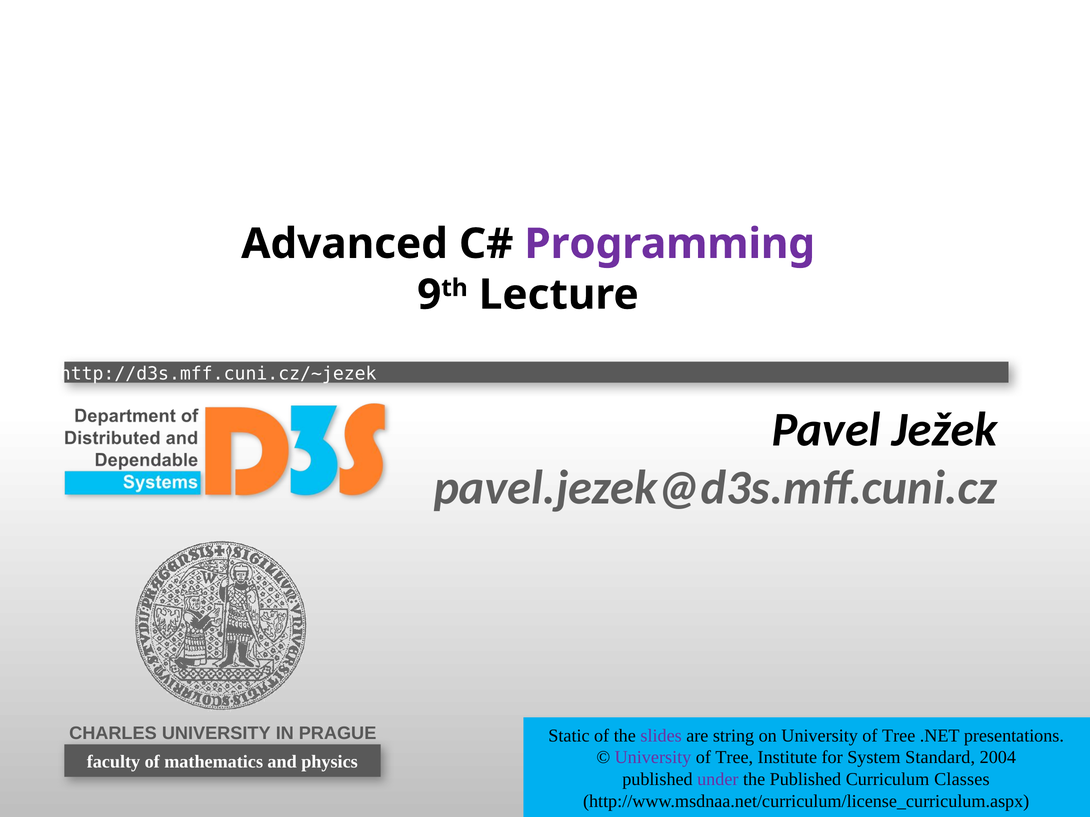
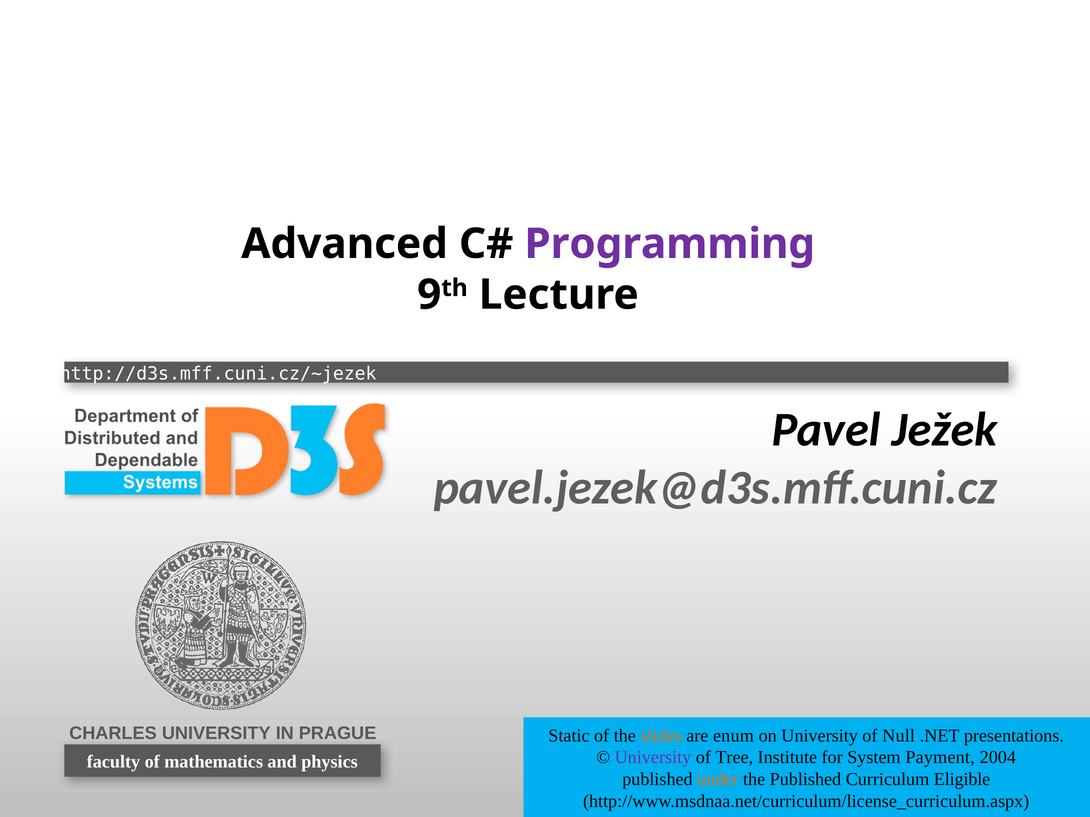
slides colour: purple -> orange (661, 736)
string: string -> enum (733, 736)
on University of Tree: Tree -> Null (899, 736)
Standard: Standard -> Payment (940, 758)
under colour: purple -> orange (718, 780)
Classes: Classes -> Eligible (962, 780)
